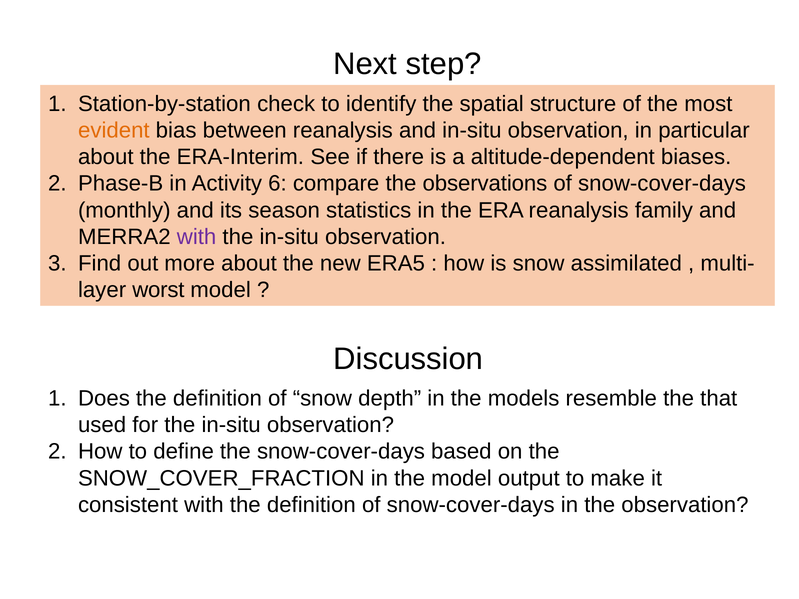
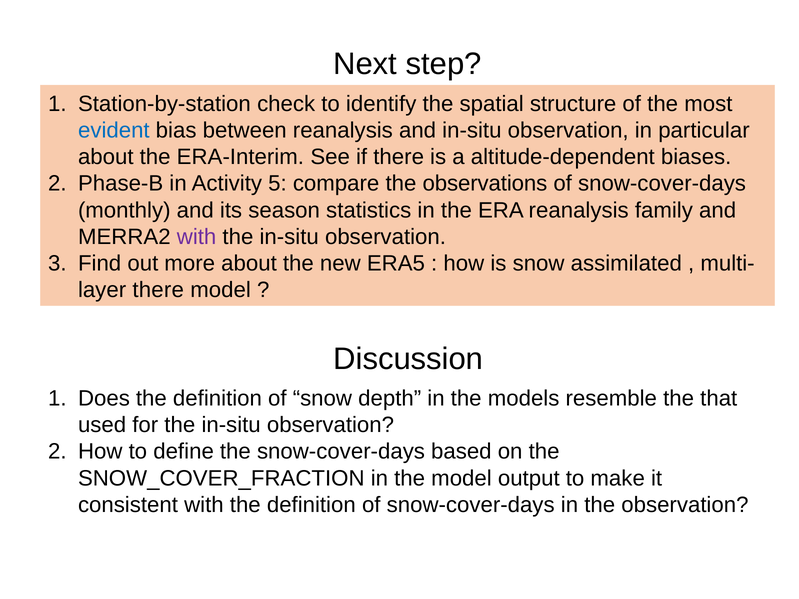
evident colour: orange -> blue (114, 130)
6: 6 -> 5 (277, 184)
worst: worst -> there (158, 290)
